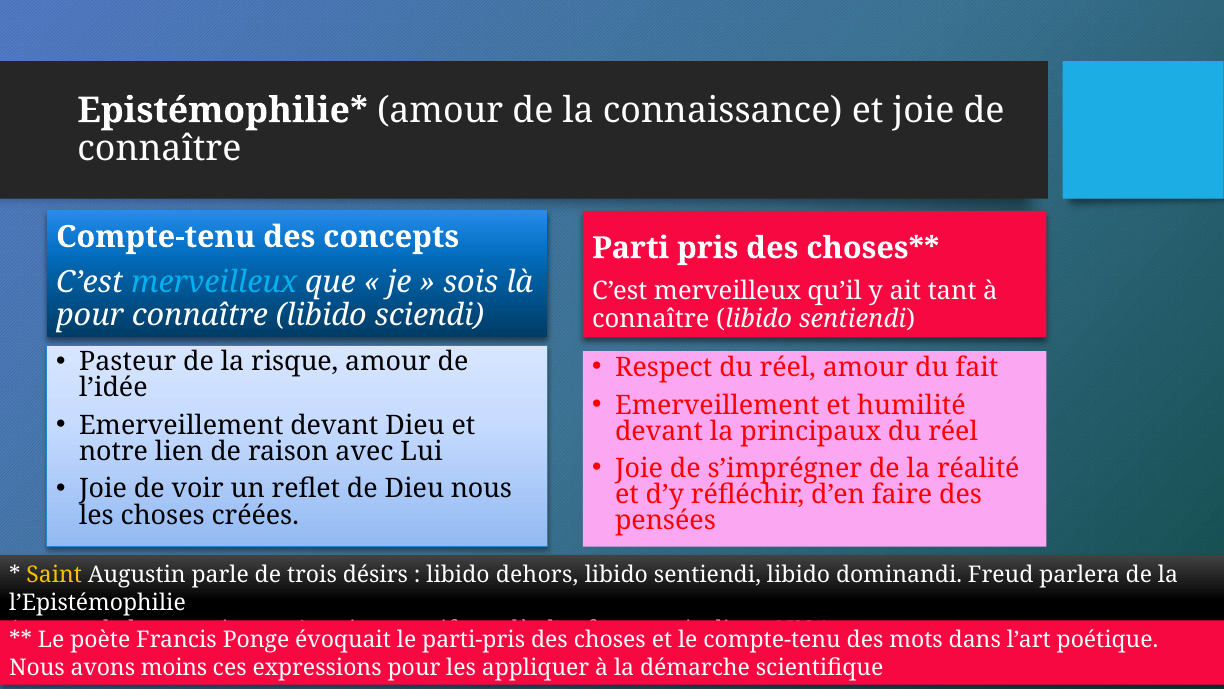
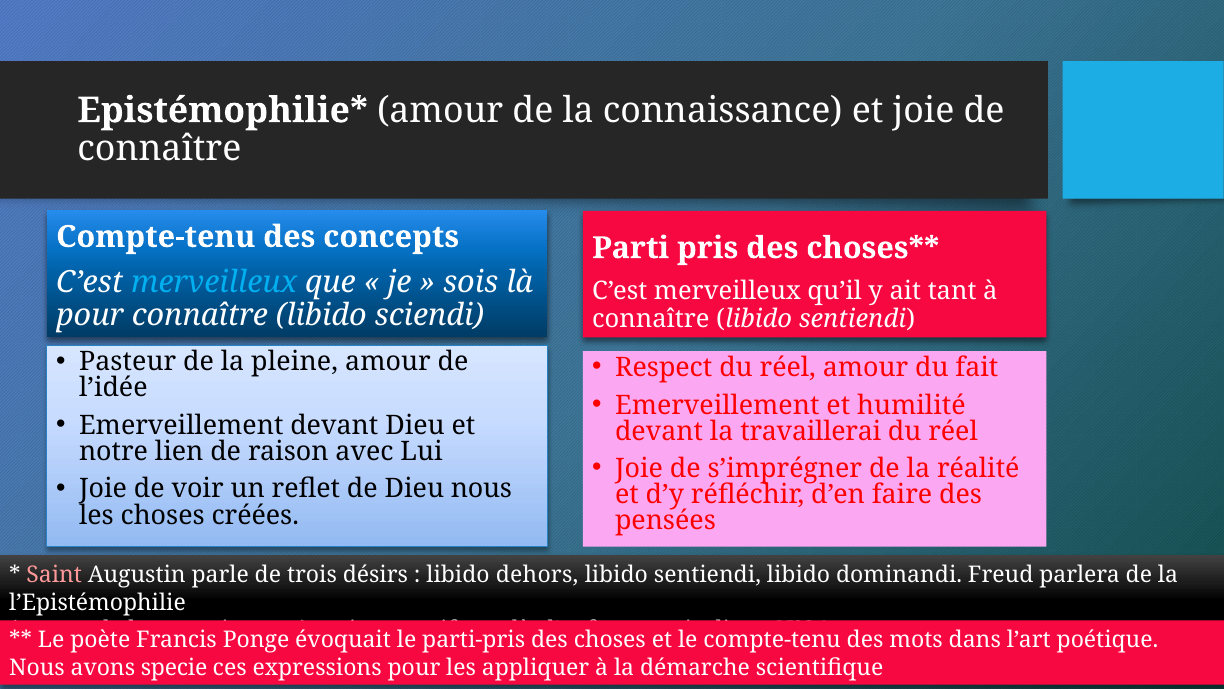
risque: risque -> pleine (295, 362)
principaux: principaux -> travaillerai (811, 431)
Saint colour: yellow -> pink (54, 574)
moins: moins -> specie (174, 667)
